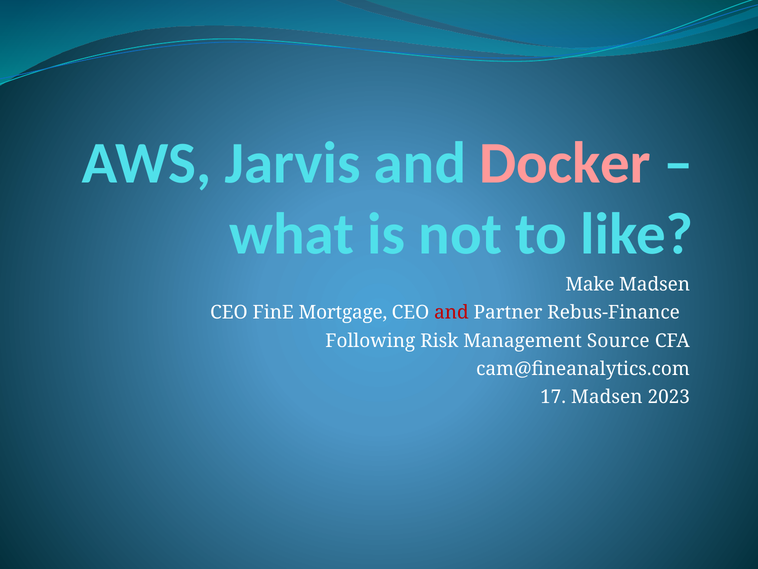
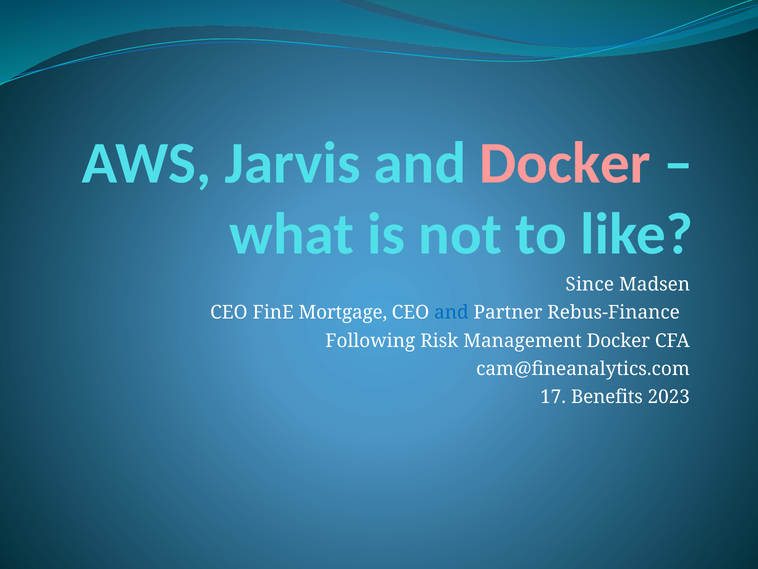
Make: Make -> Since (590, 284)
and colour: red -> blue (451, 312)
Management Source: Source -> Docker (618, 340)
17 Madsen: Madsen -> Benefits (607, 397)
